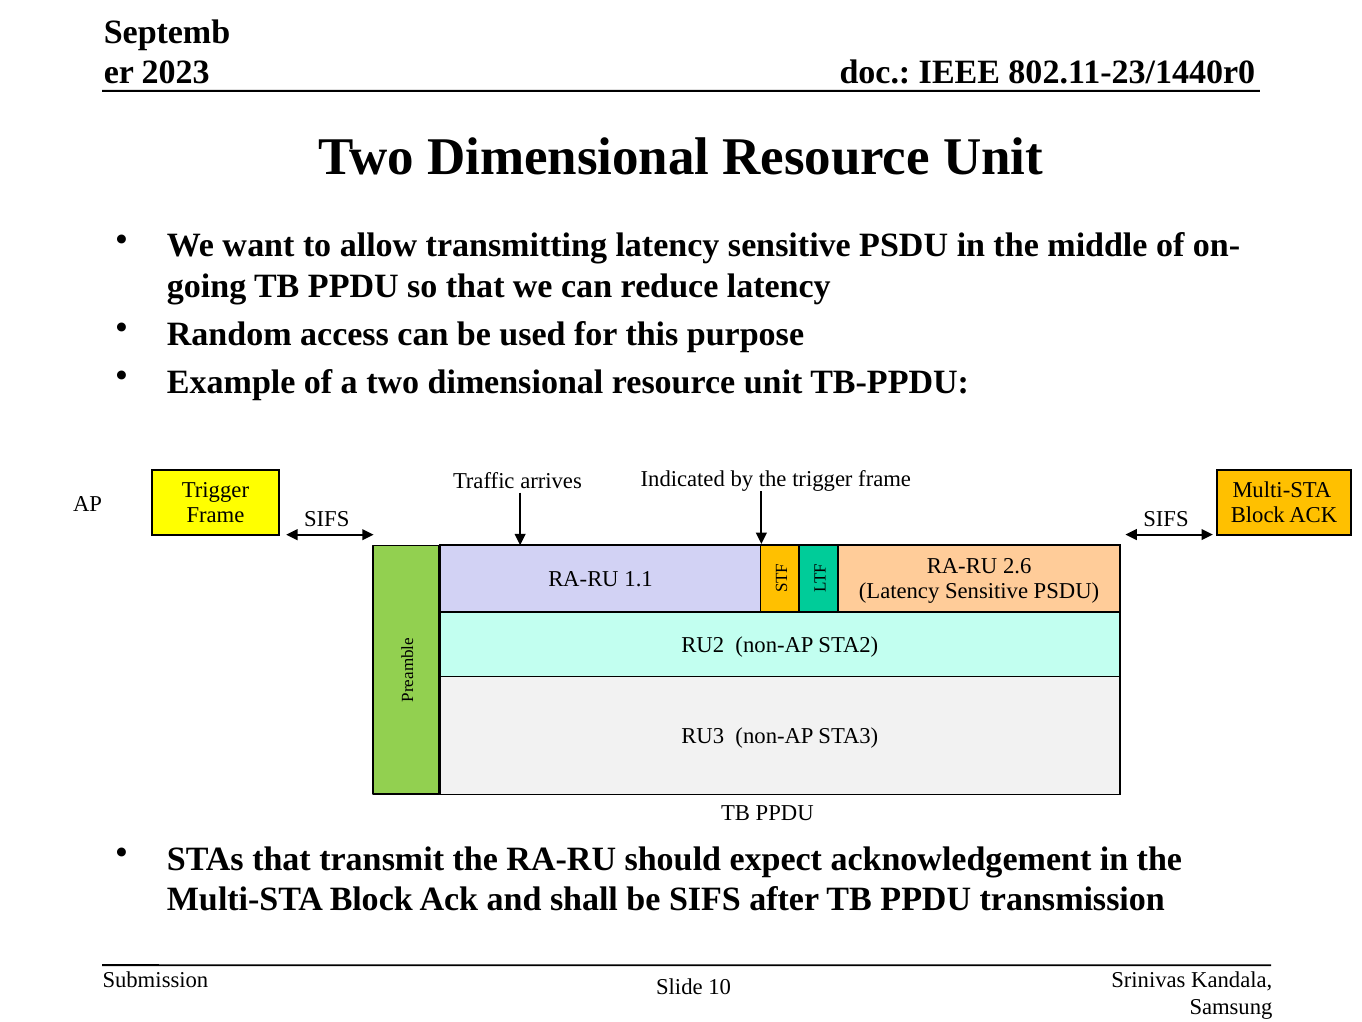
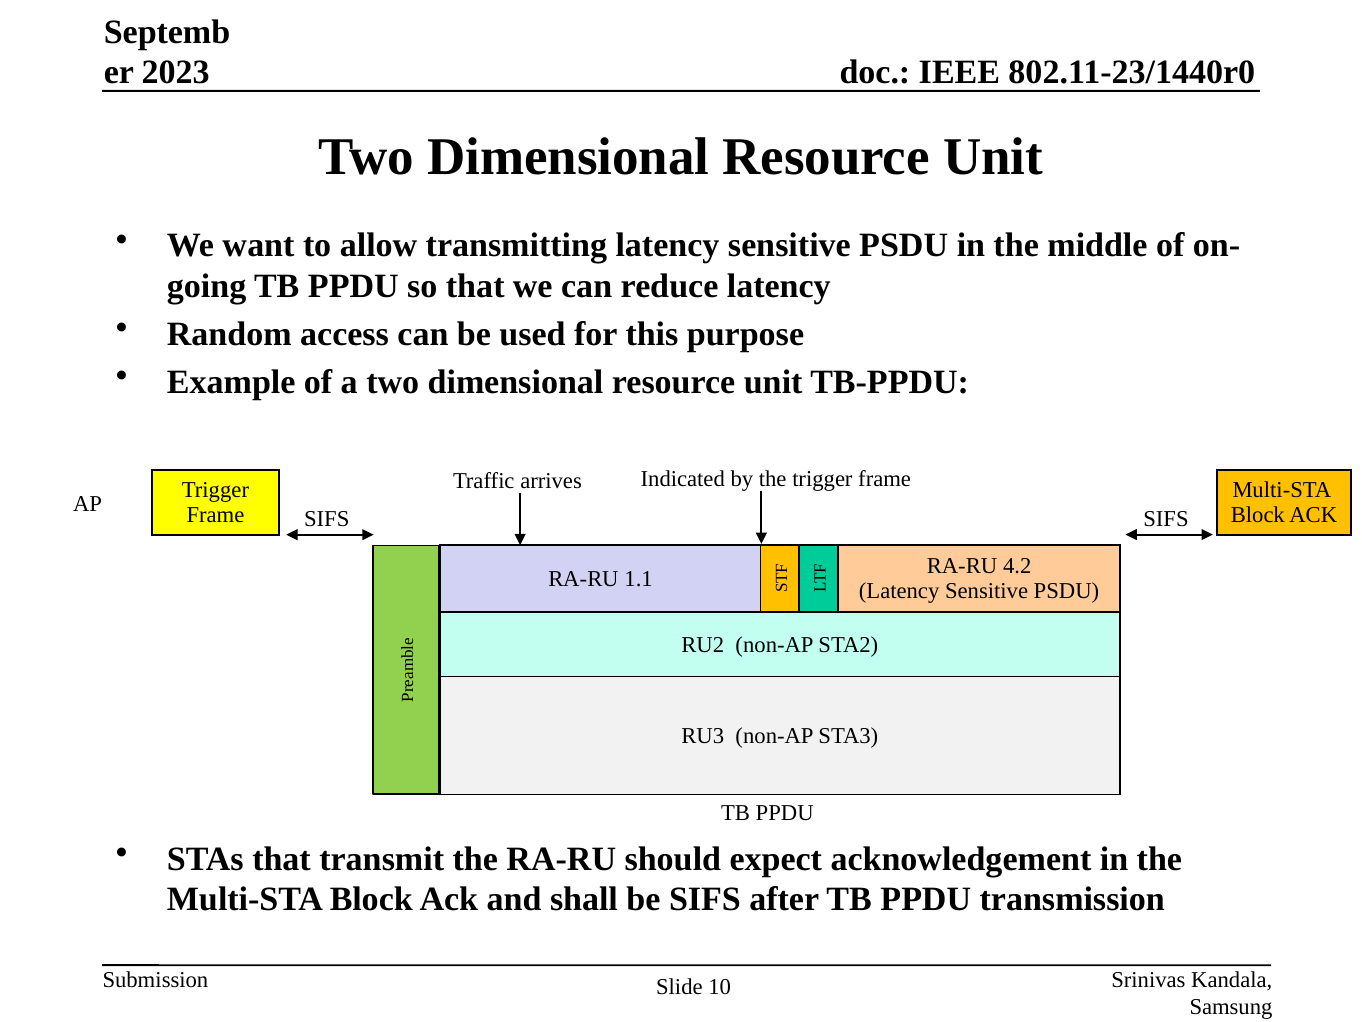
2.6: 2.6 -> 4.2 (1017, 566)
